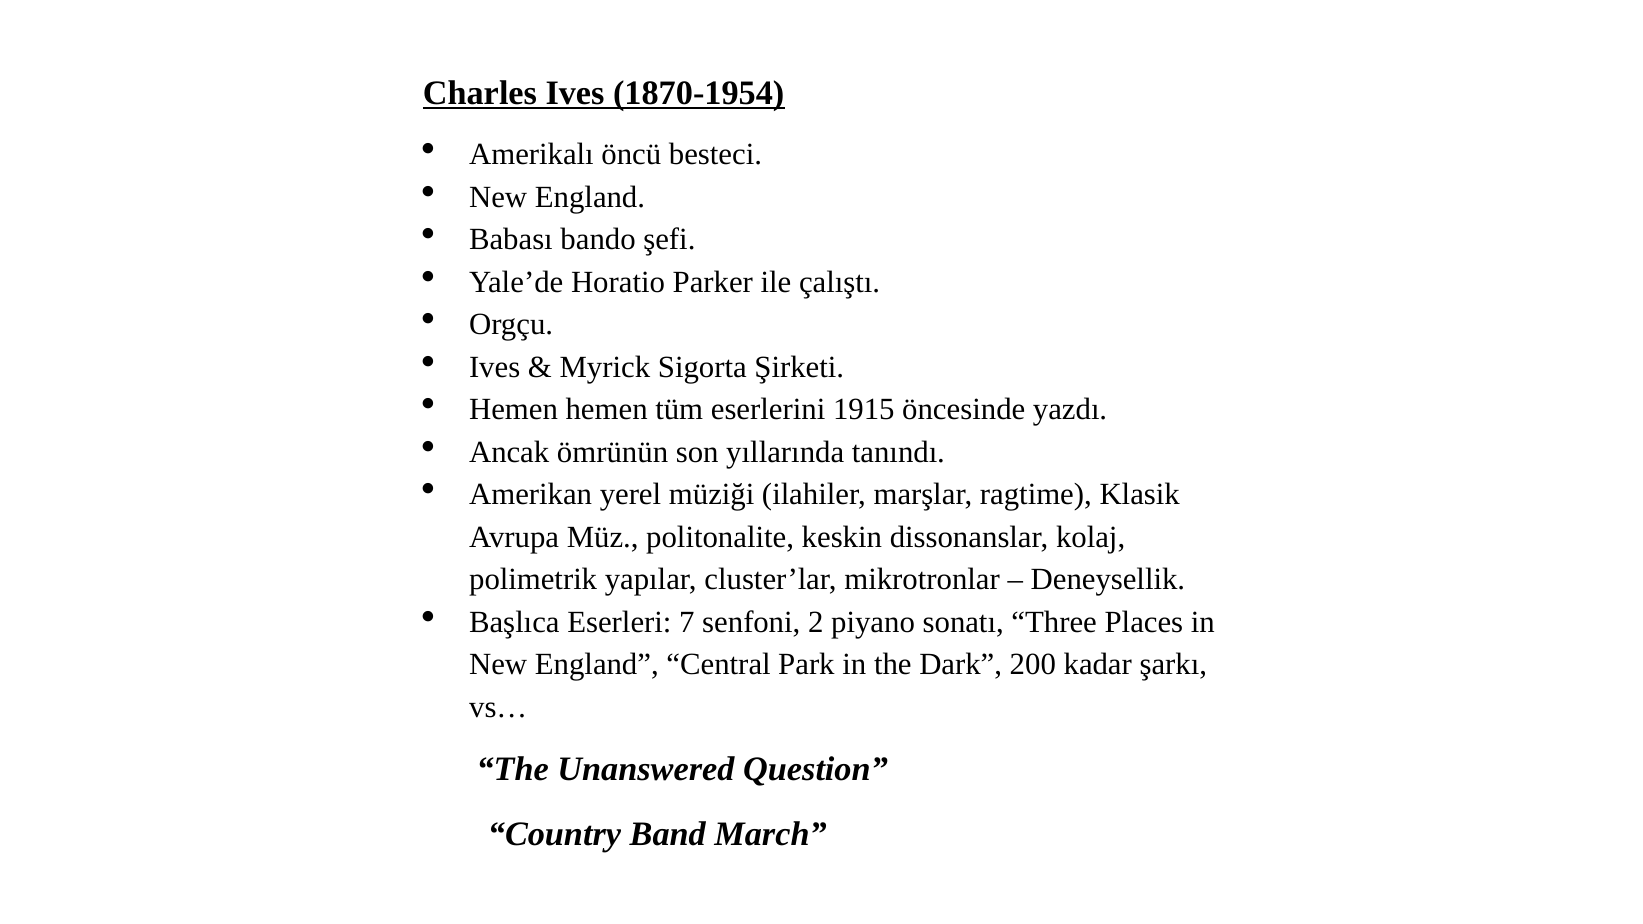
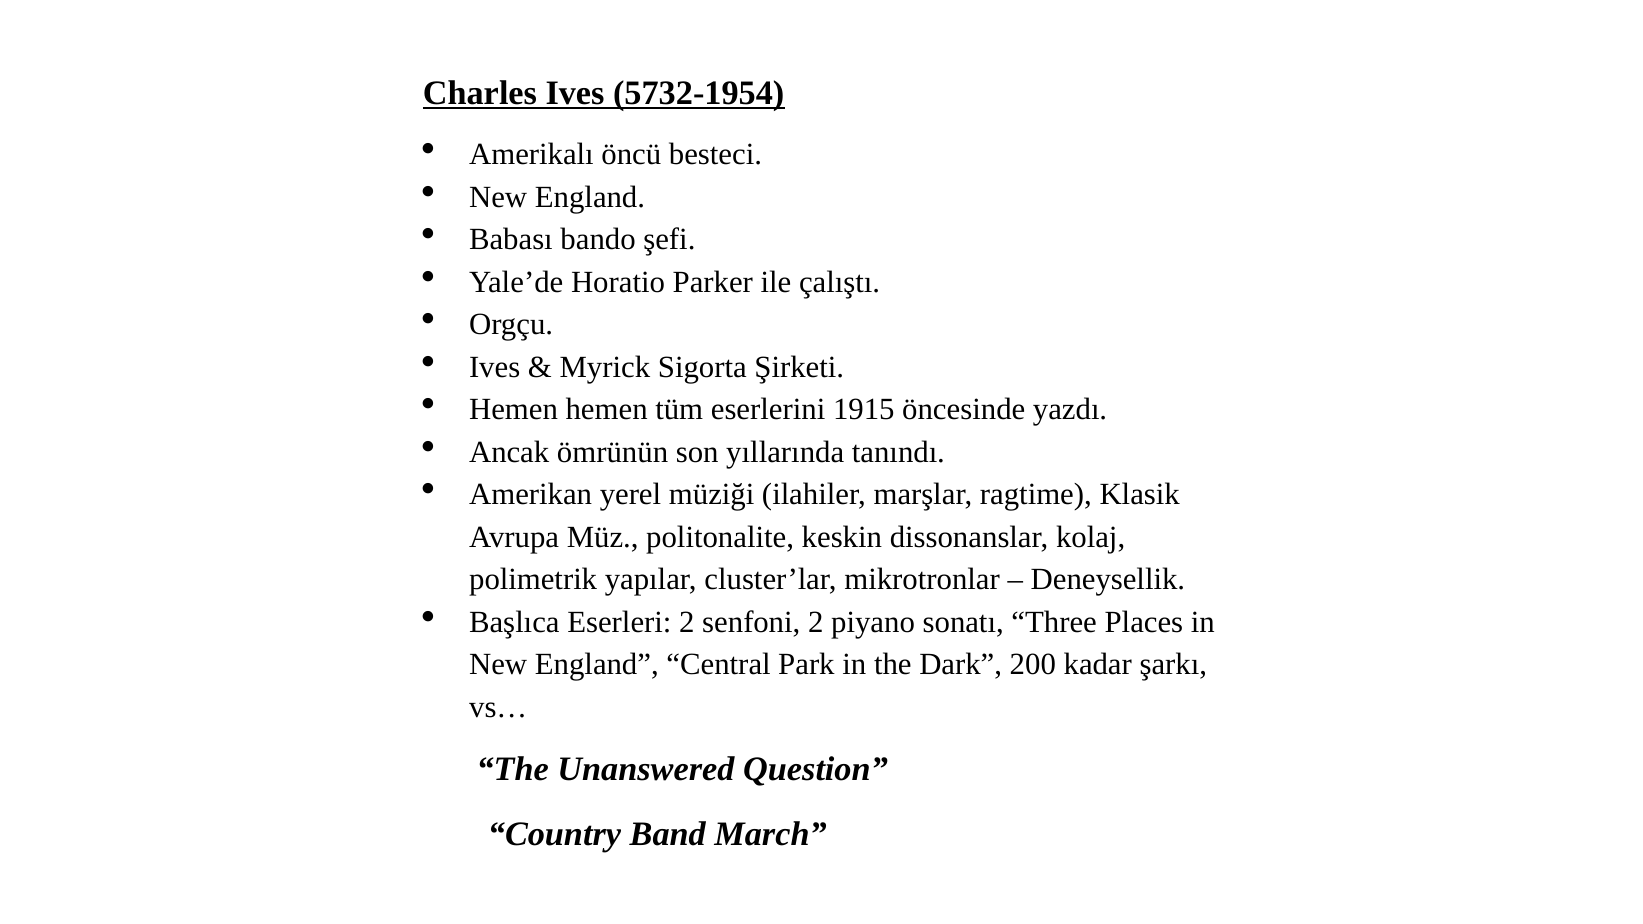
1870-1954: 1870-1954 -> 5732-1954 (699, 93)
Eserleri 7: 7 -> 2 (687, 622)
